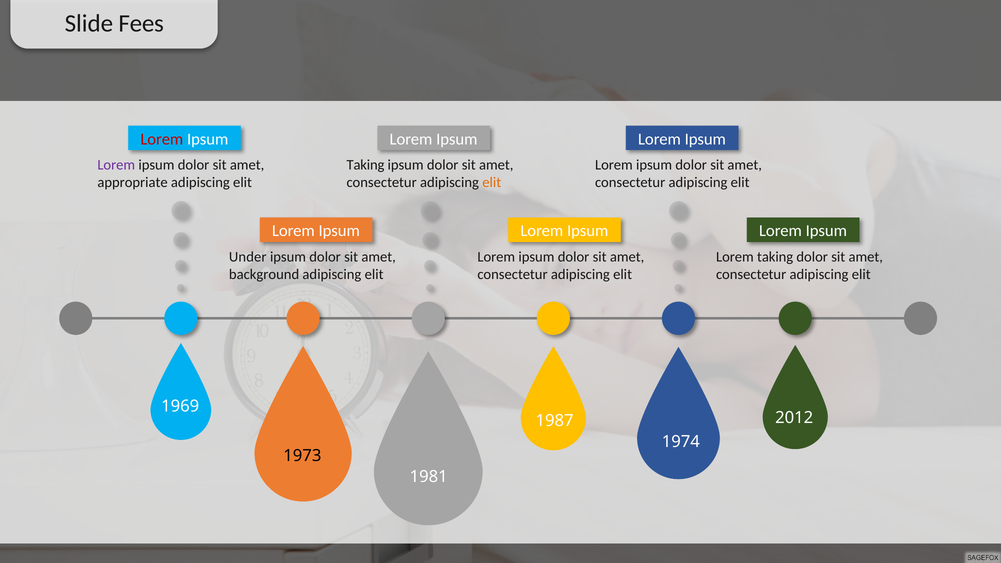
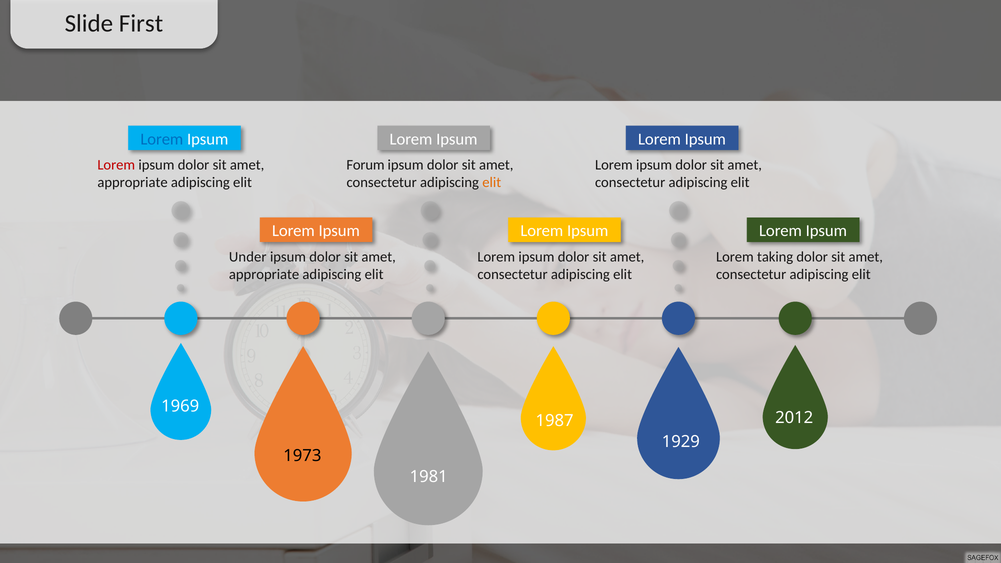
Fees: Fees -> First (141, 24)
Lorem colour: red -> blue (162, 139)
Lorem colour: purple -> red (116, 165)
Taking: Taking -> Forum (365, 165)
background: background -> appropriate (264, 274)
1974: 1974 -> 1929 (681, 442)
